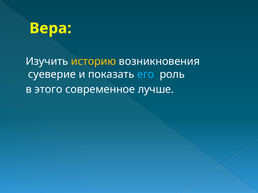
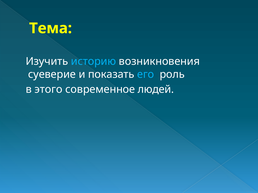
Вера: Вера -> Тема (51, 28)
историю colour: yellow -> light blue (93, 62)
лучше: лучше -> людей (156, 90)
